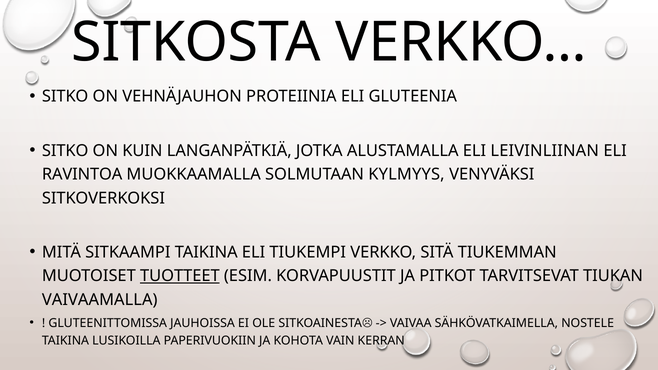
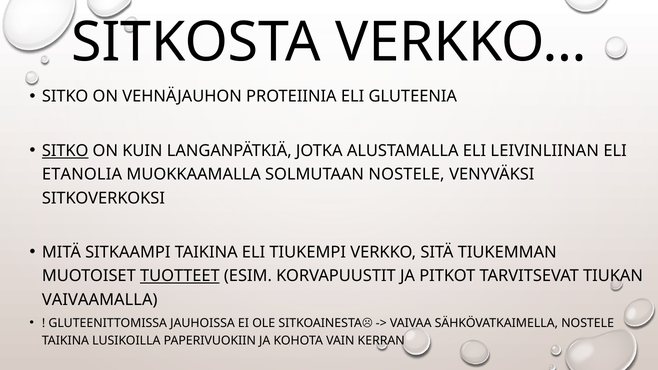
SITKO underline: none -> present (65, 151)
RAVINTOA: RAVINTOA -> ETANOLIA (82, 174)
SOLMUTAAN KYLMYYS: KYLMYYS -> NOSTELE (406, 174)
